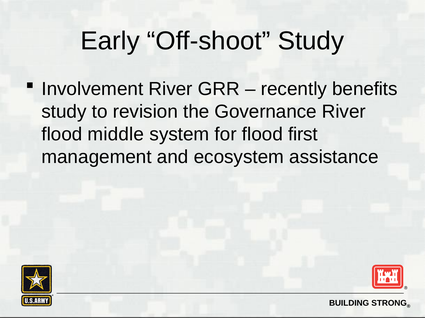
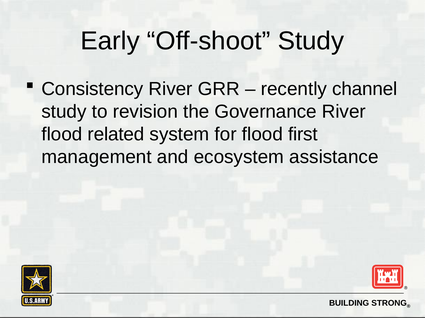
Involvement: Involvement -> Consistency (92, 89)
benefits: benefits -> channel (365, 89)
middle: middle -> related (116, 135)
